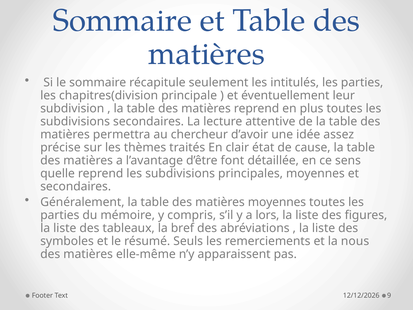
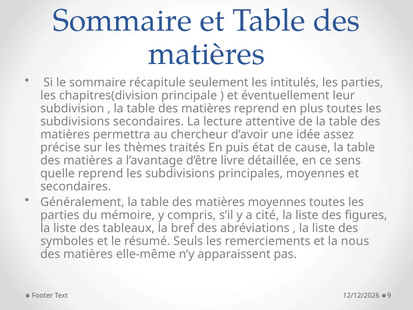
clair: clair -> puis (237, 147)
font: font -> livre (233, 160)
lors: lors -> cité (267, 215)
